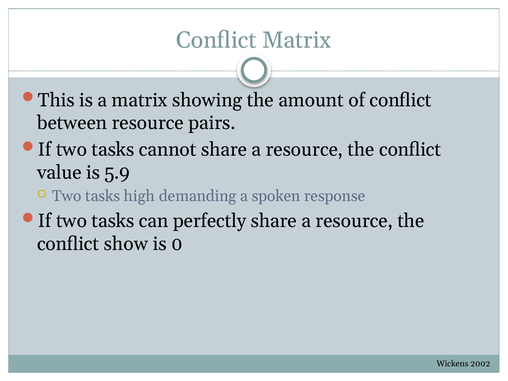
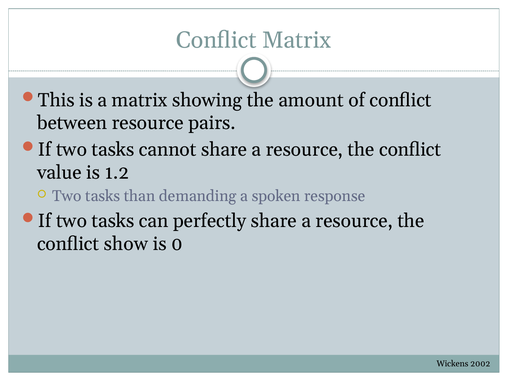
5.9: 5.9 -> 1.2 (117, 173)
high: high -> than (140, 196)
